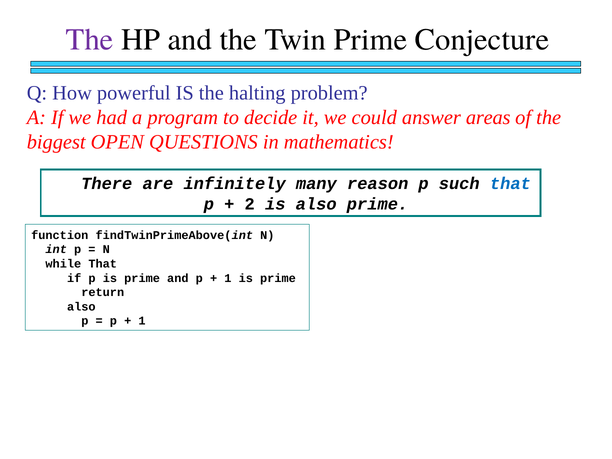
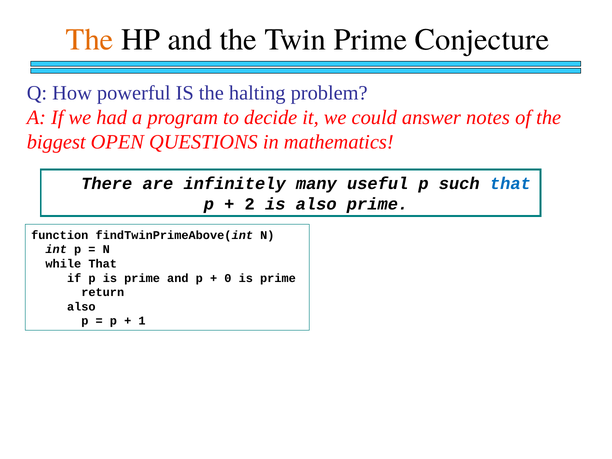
The colour: purple -> orange (90, 40)
areas: areas -> notes (488, 118)
reason: reason -> useful (378, 184)
1: 1 -> 0 (228, 278)
